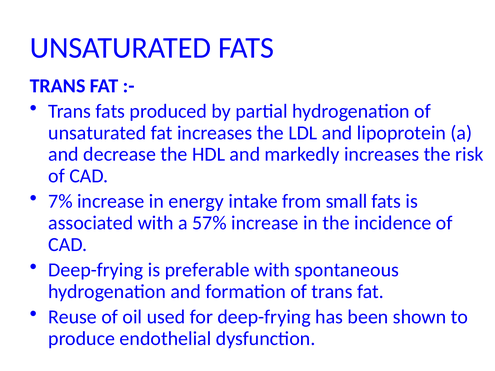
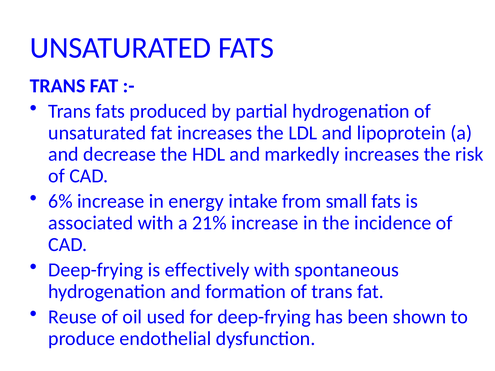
7%: 7% -> 6% (60, 202)
57%: 57% -> 21% (209, 223)
preferable: preferable -> effectively (207, 270)
